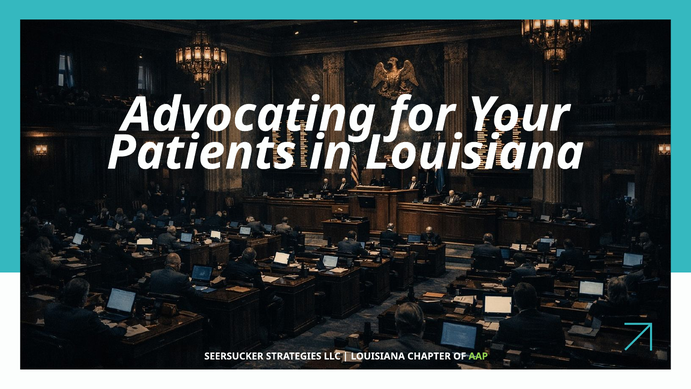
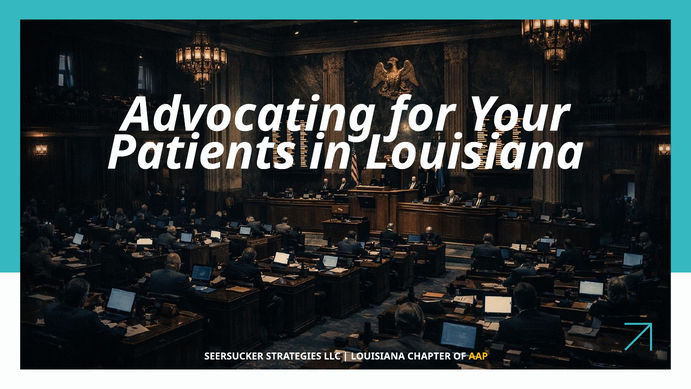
AAP colour: light green -> yellow (478, 356)
